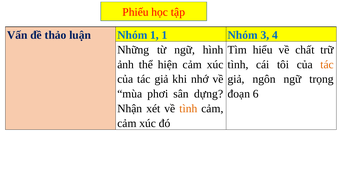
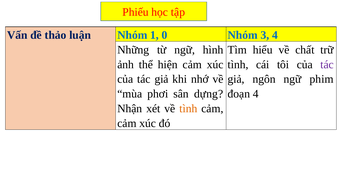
1 1: 1 -> 0 (165, 35)
tác colour: orange -> purple (327, 65)
trọng: trọng -> phim (322, 79)
đoạn 6: 6 -> 4 (256, 94)
